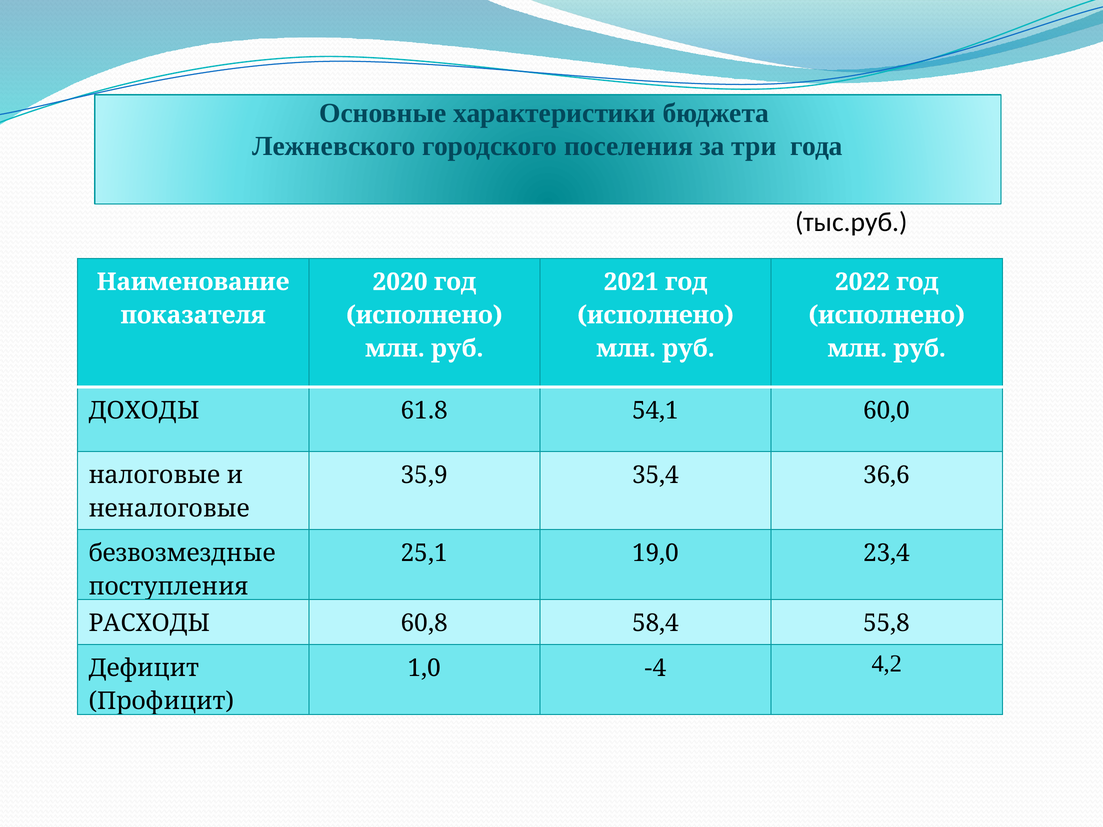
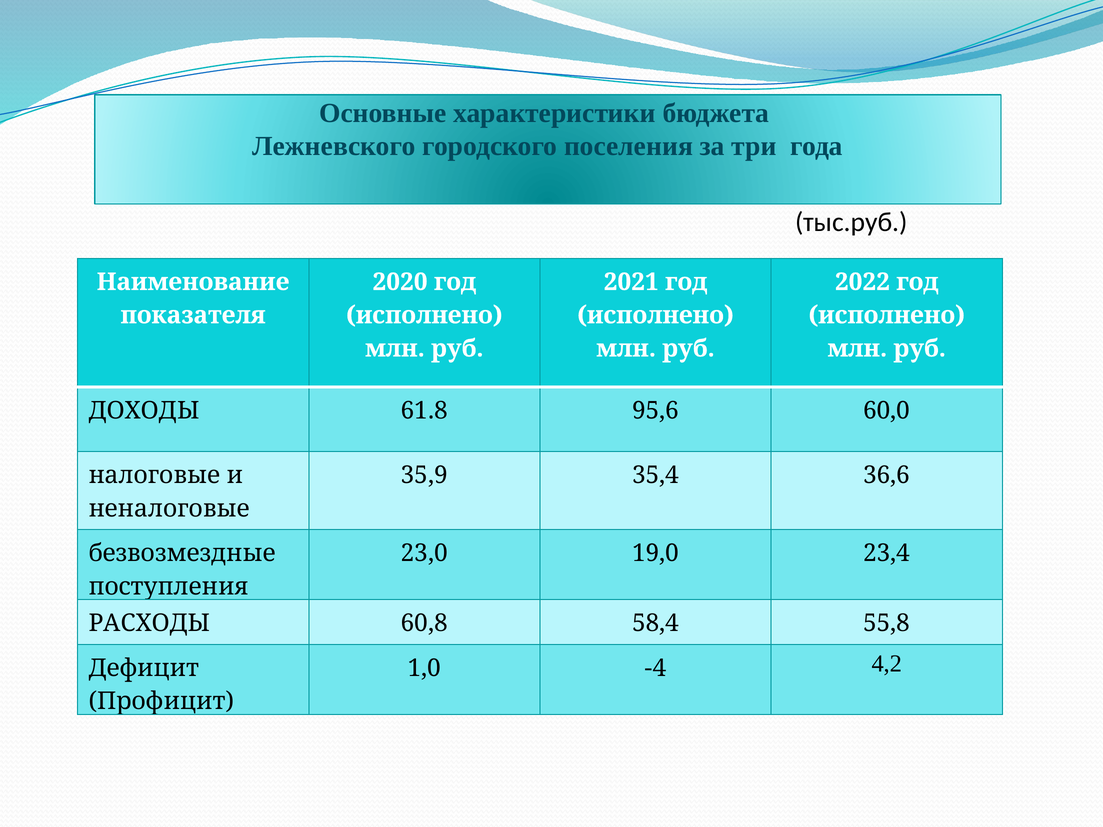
54,1: 54,1 -> 95,6 (656, 411)
25,1: 25,1 -> 23,0 (424, 553)
